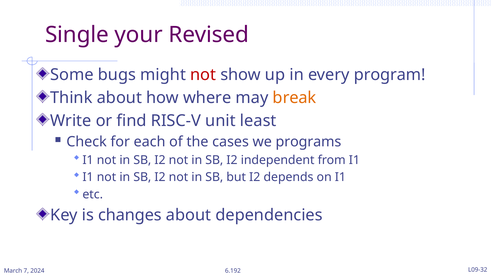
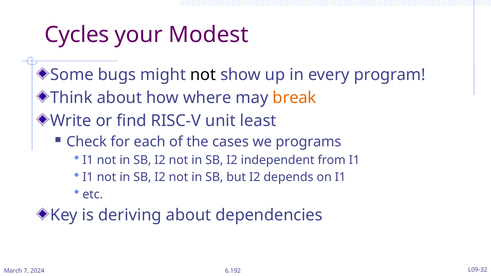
Single: Single -> Cycles (77, 35)
Revised: Revised -> Modest (209, 35)
not colour: red -> black (203, 75)
changes: changes -> deriving (130, 215)
